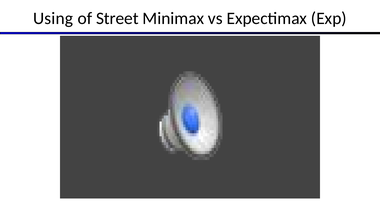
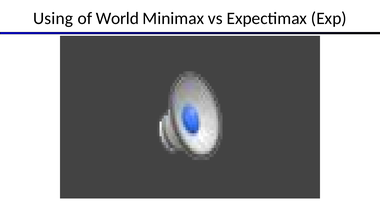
Street: Street -> World (117, 18)
